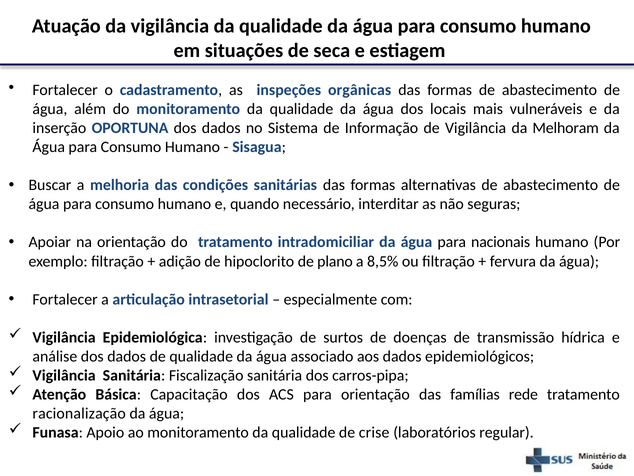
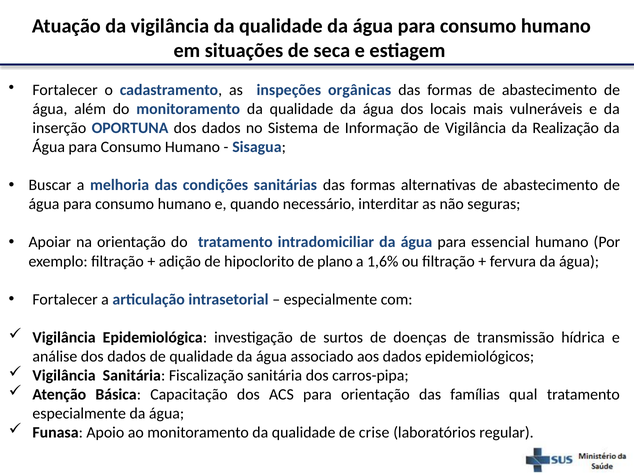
Melhoram: Melhoram -> Realização (566, 128)
nacionais: nacionais -> essencial (501, 242)
8,5%: 8,5% -> 1,6% (383, 261)
rede: rede -> qual (523, 394)
racionalização: racionalização -> especialmente (79, 413)
